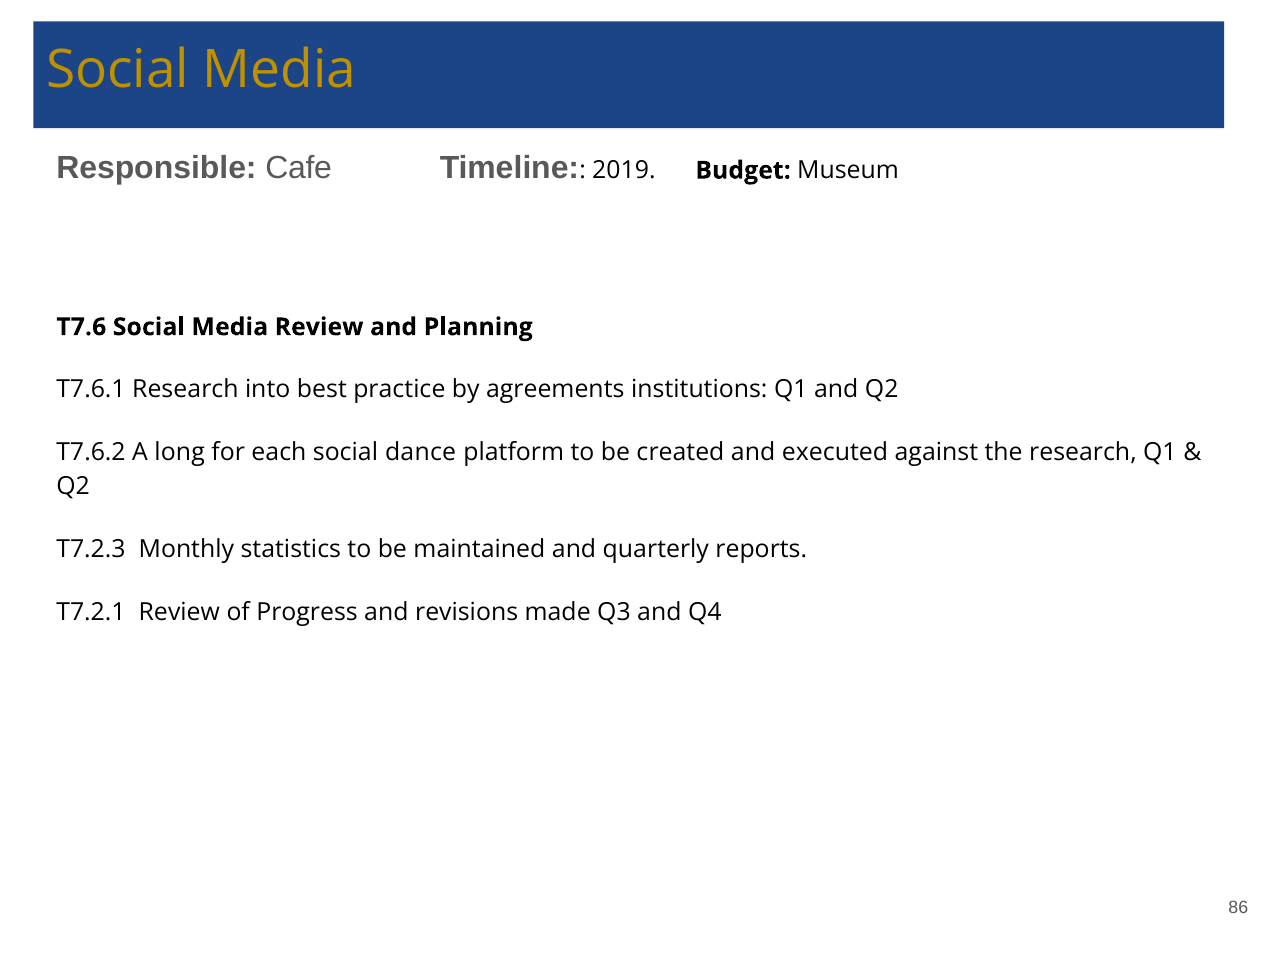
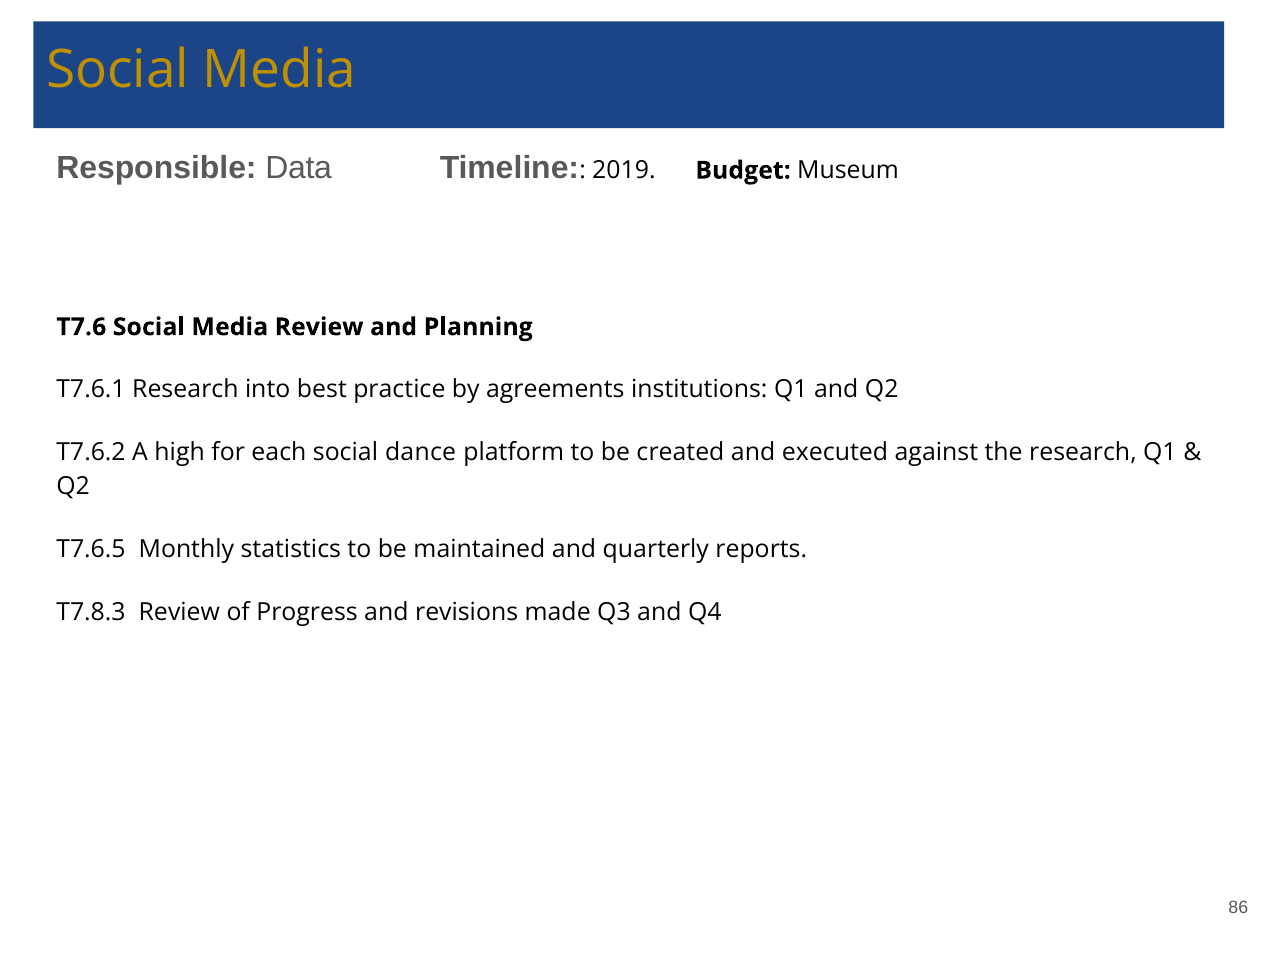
Cafe: Cafe -> Data (299, 168)
long: long -> high (180, 452)
T7.2.3: T7.2.3 -> T7.6.5 (91, 549)
T7.2.1: T7.2.1 -> T7.8.3 (91, 612)
